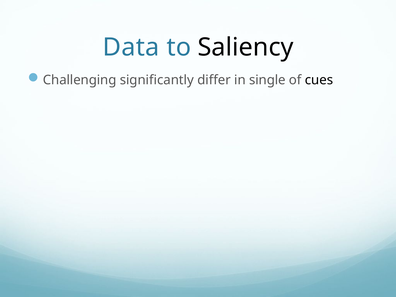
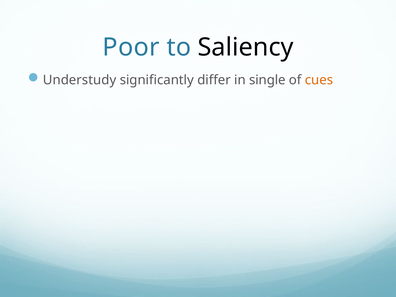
Data: Data -> Poor (131, 47)
Challenging: Challenging -> Understudy (80, 80)
cues colour: black -> orange (319, 80)
